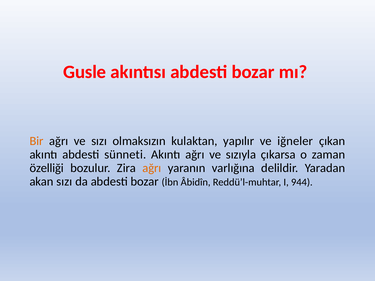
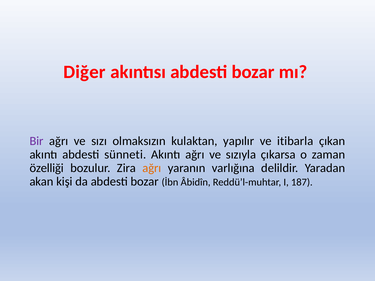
Gusle: Gusle -> Diğer (85, 72)
Bir colour: orange -> purple (37, 141)
iğneler: iğneler -> itibarla (295, 141)
akan sızı: sızı -> kişi (64, 182)
944: 944 -> 187 (302, 182)
